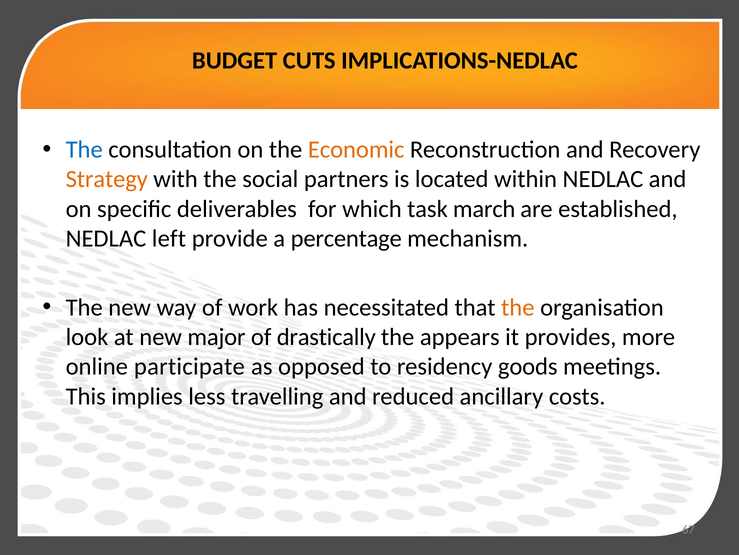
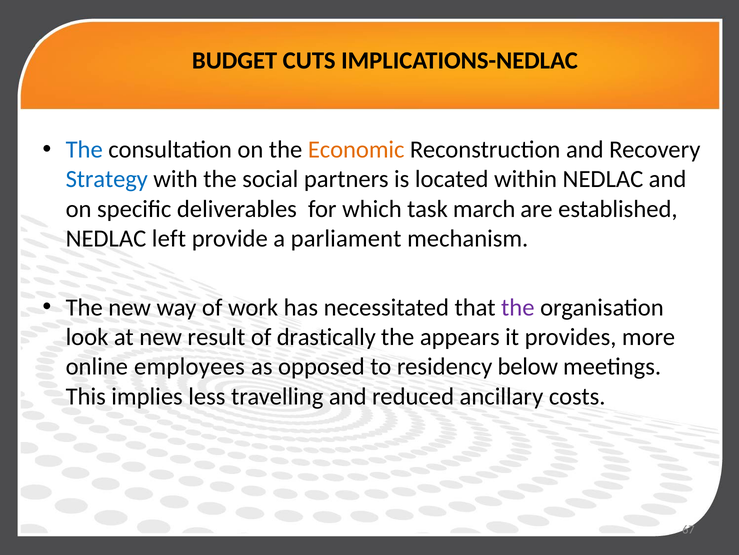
Strategy colour: orange -> blue (107, 179)
percentage: percentage -> parliament (346, 238)
the colour: orange -> purple (518, 307)
major: major -> result (216, 337)
participate: participate -> employees (189, 366)
goods: goods -> below (528, 366)
